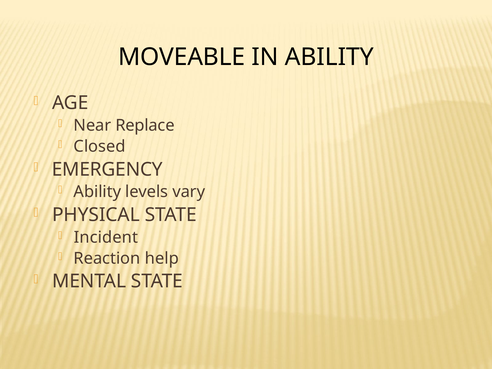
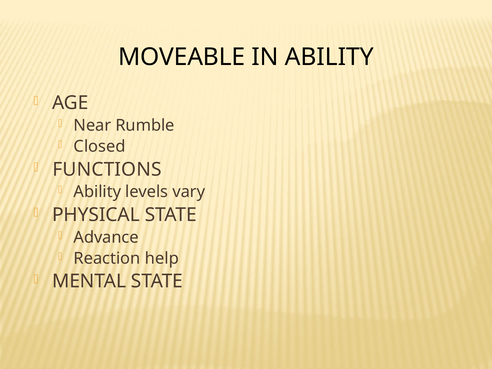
Replace: Replace -> Rumble (145, 125)
EMERGENCY: EMERGENCY -> FUNCTIONS (107, 169)
Incident: Incident -> Advance (106, 237)
